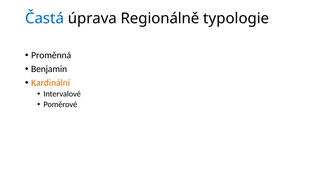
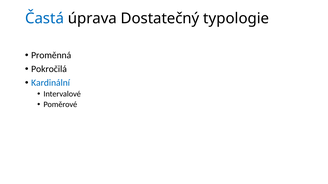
Regionálně: Regionálně -> Dostatečný (160, 19)
Benjamin: Benjamin -> Pokročilá (49, 69)
Kardinální colour: orange -> blue (51, 83)
